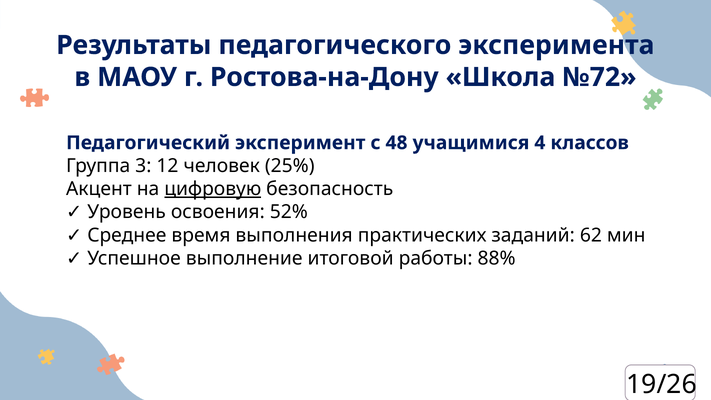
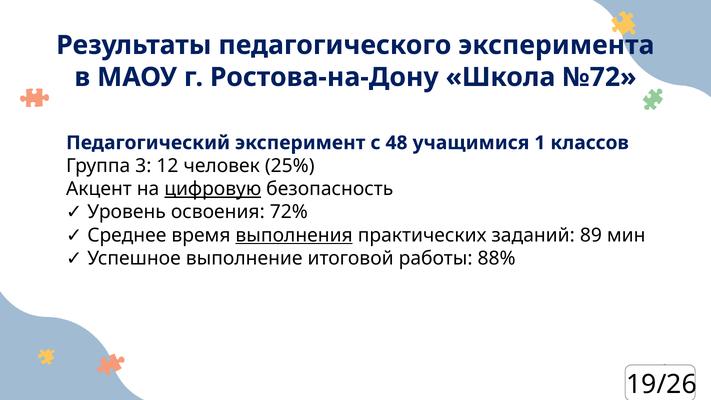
4: 4 -> 1 (540, 143)
52%: 52% -> 72% (289, 212)
выполнения underline: none -> present (294, 235)
62: 62 -> 89 (591, 235)
